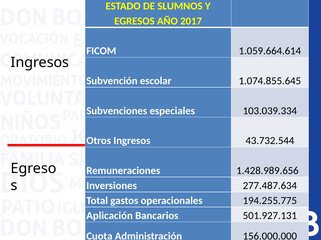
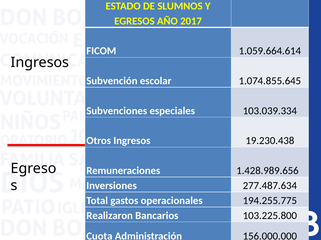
43.732.544: 43.732.544 -> 19.230.438 (270, 141)
Aplicación: Aplicación -> Realizaron (110, 216)
501.927.131: 501.927.131 -> 103.225.800 (270, 216)
